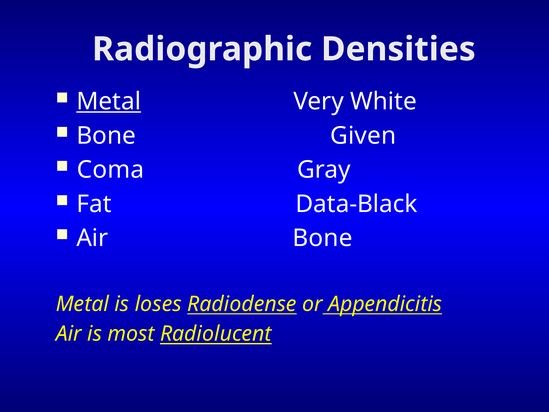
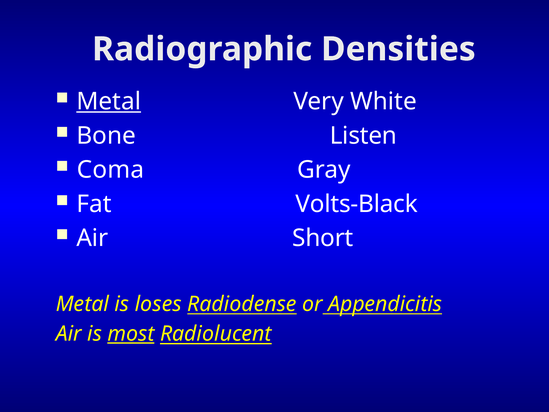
Given: Given -> Listen (363, 136)
Data-Black: Data-Black -> Volts-Black (357, 204)
Air Bone: Bone -> Short (323, 238)
most underline: none -> present (131, 334)
